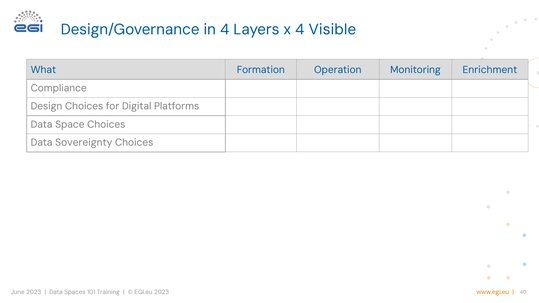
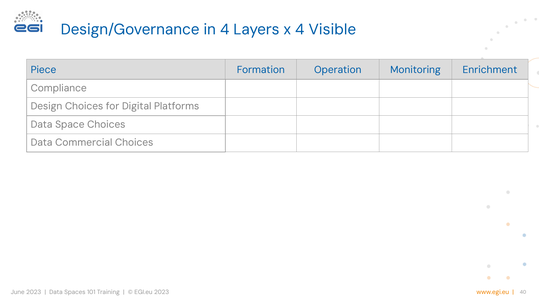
What: What -> Piece (43, 70)
Sovereignty: Sovereignty -> Commercial (84, 143)
